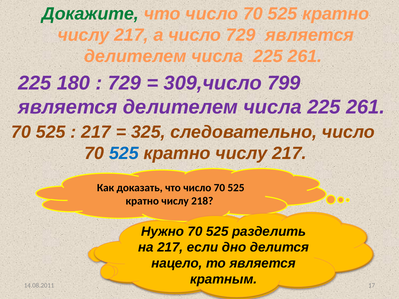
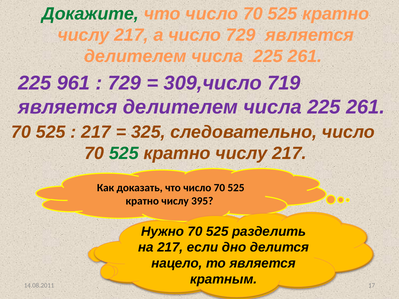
180: 180 -> 961 (73, 83)
799: 799 -> 719 (284, 83)
525 colour: blue -> green (124, 153)
218: 218 -> 395 (202, 201)
